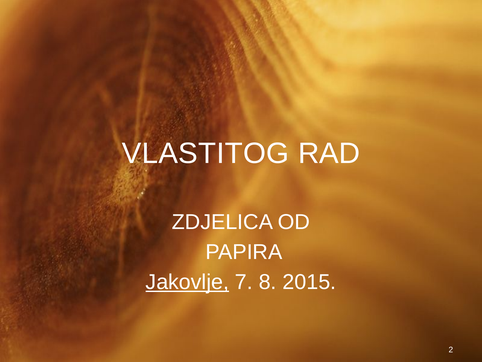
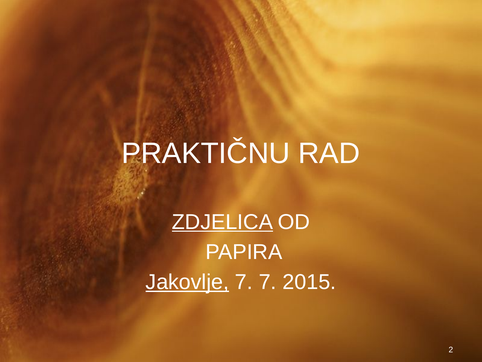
VLASTITOG: VLASTITOG -> PRAKTIČNU (206, 153)
ZDJELICA underline: none -> present (222, 222)
7 8: 8 -> 7 (268, 282)
